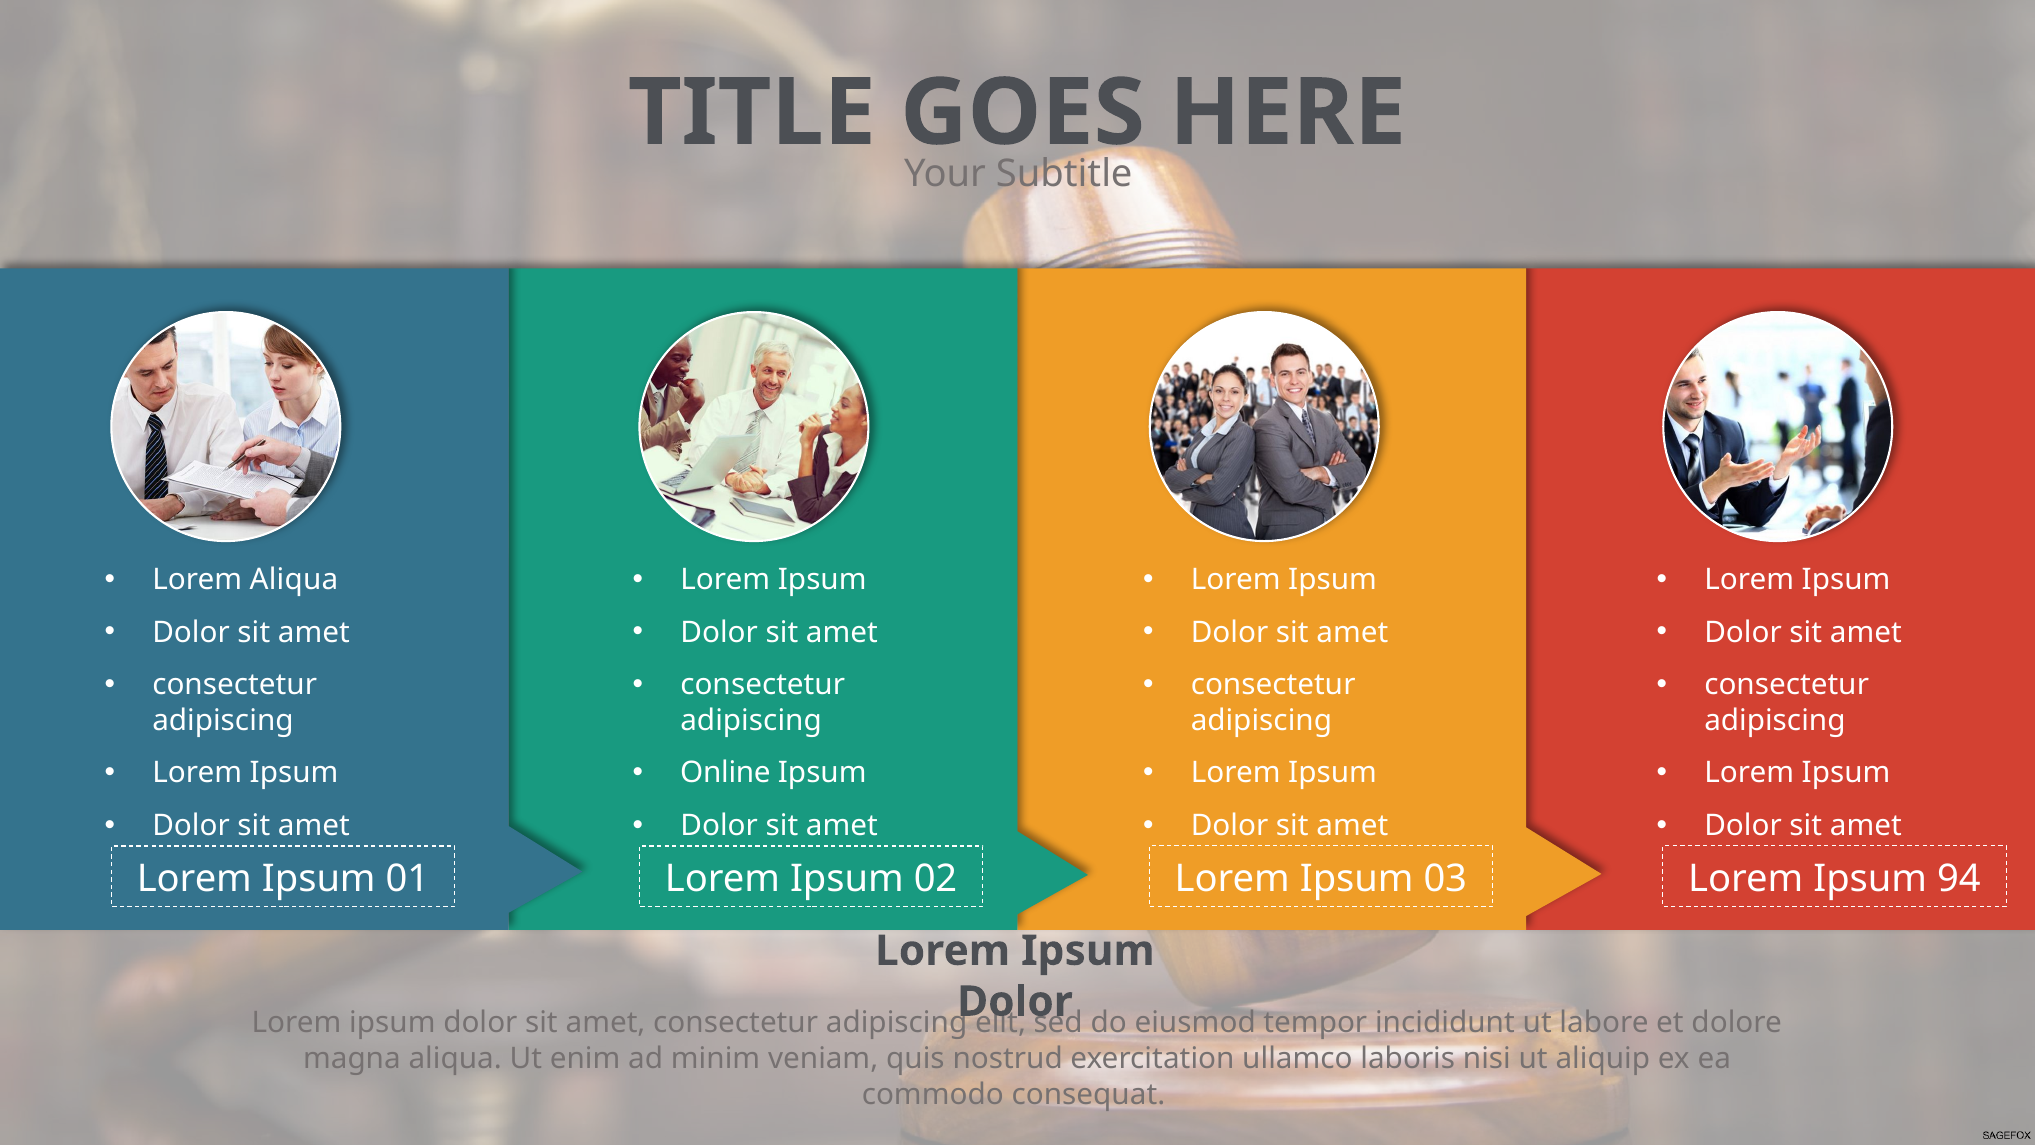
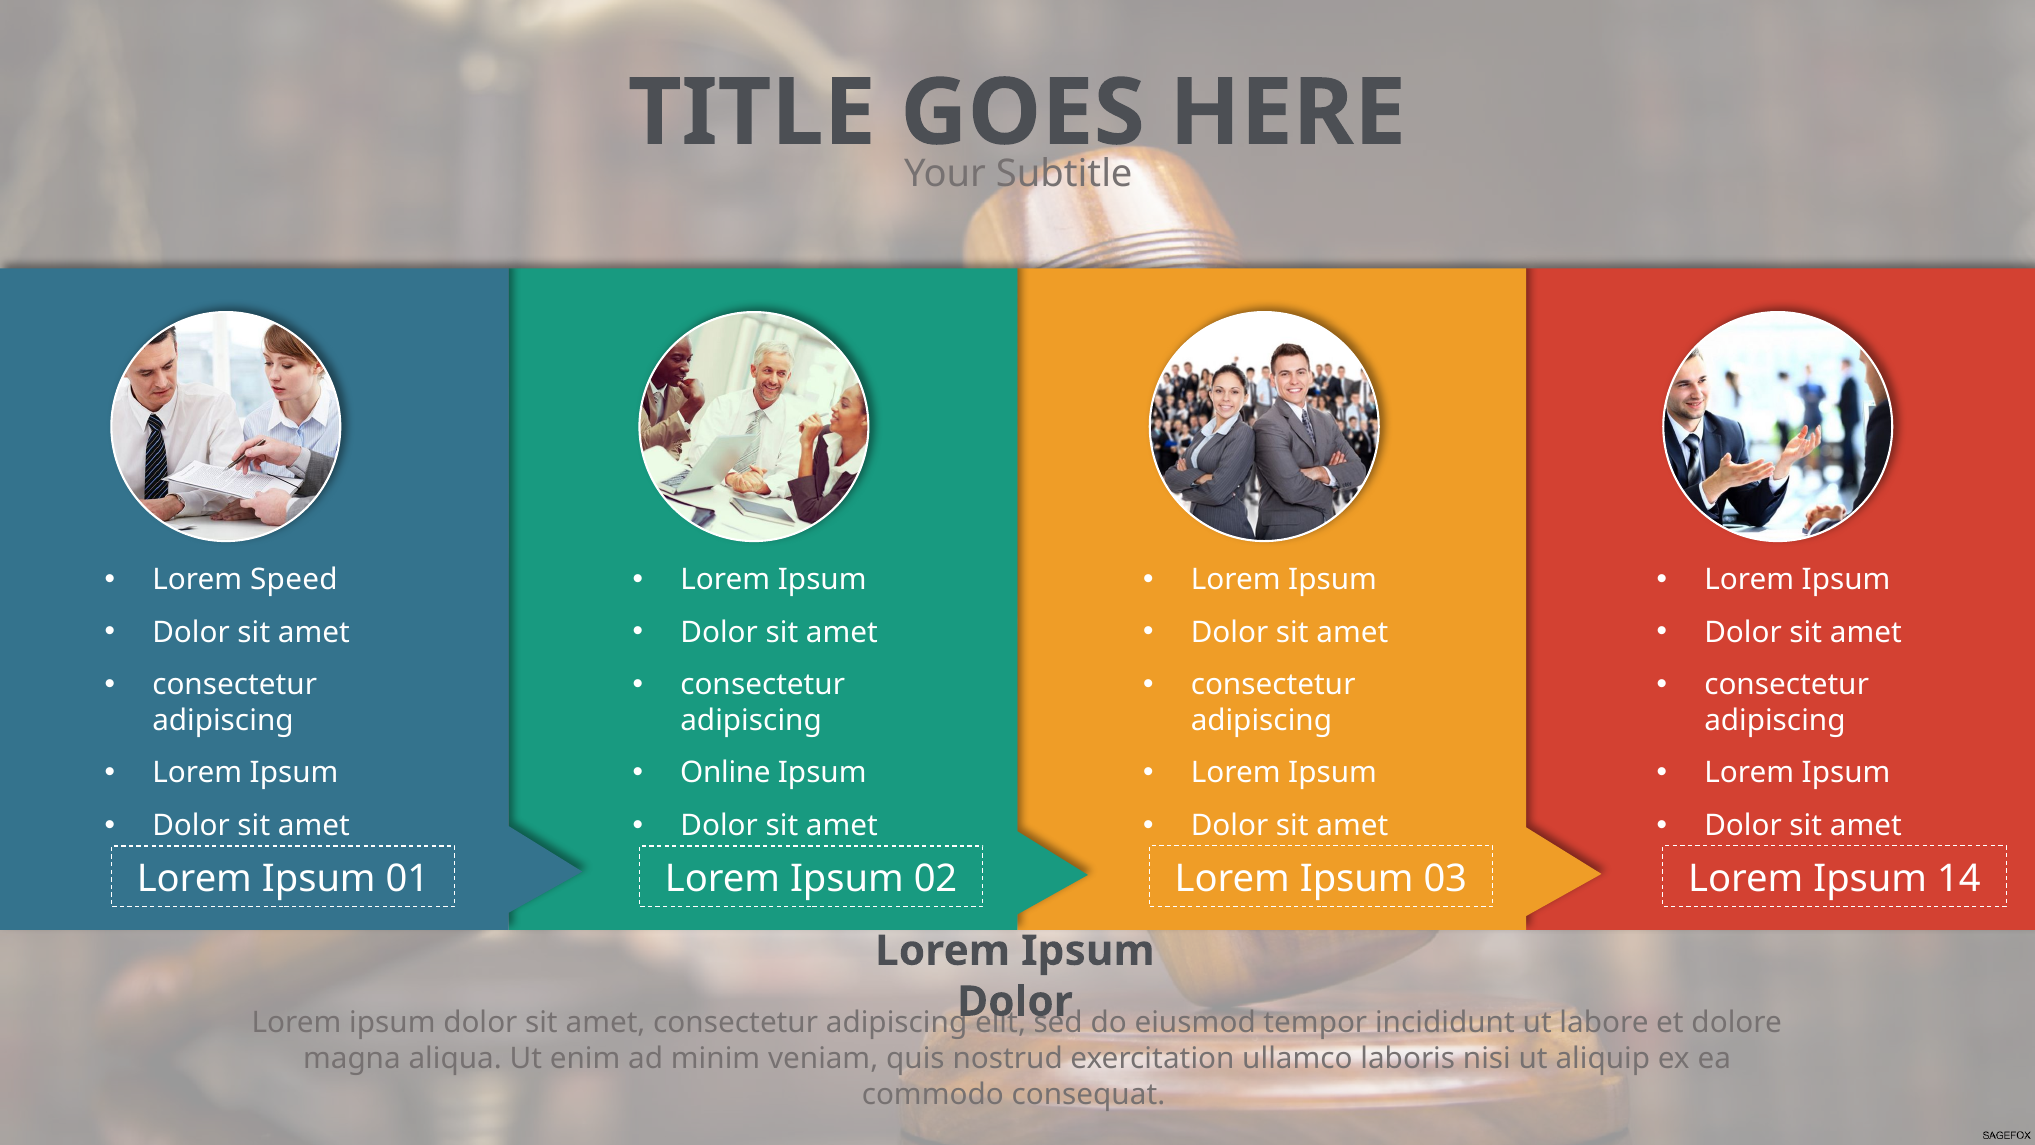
Lorem Aliqua: Aliqua -> Speed (294, 580)
94: 94 -> 14 (1959, 879)
